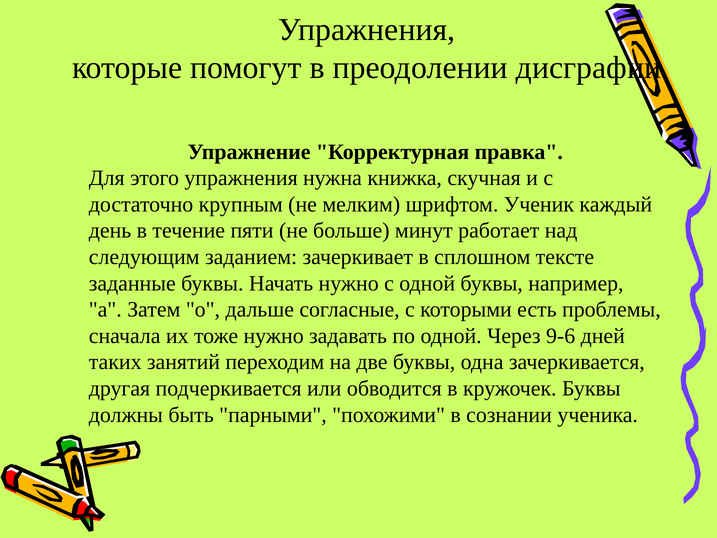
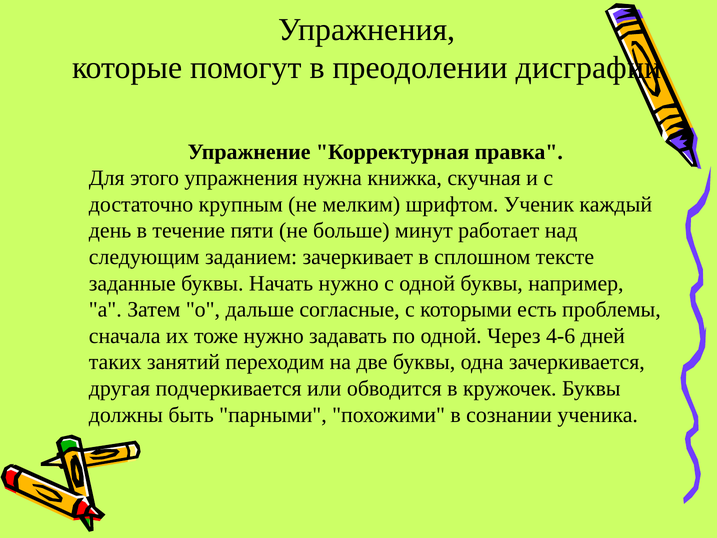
9-6: 9-6 -> 4-6 (561, 336)
